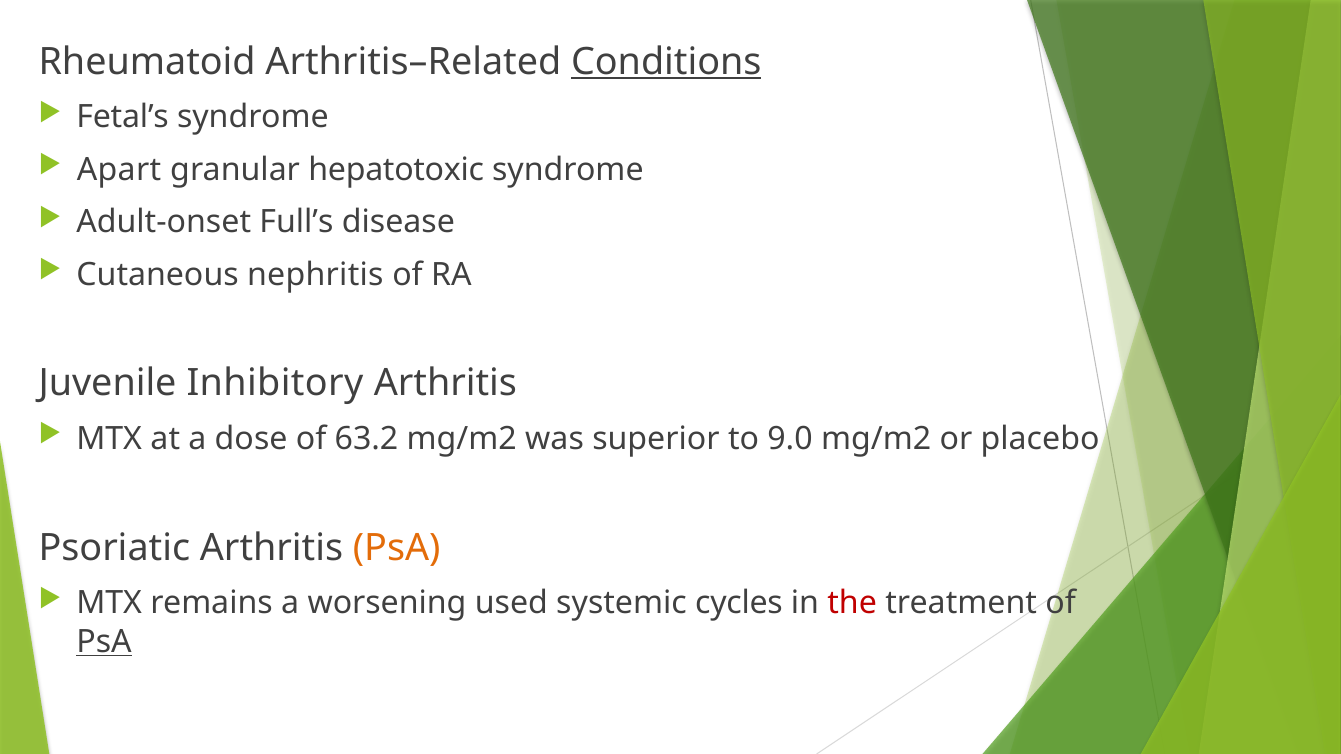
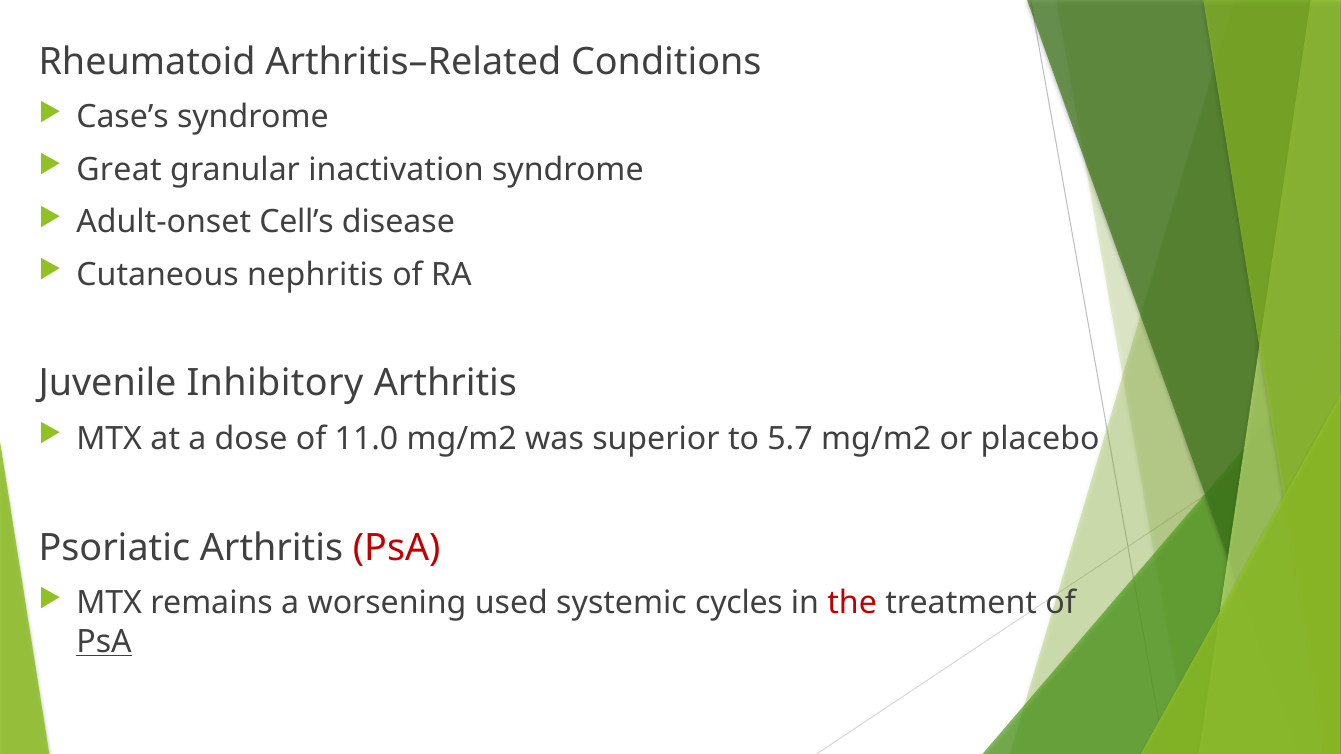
Conditions underline: present -> none (666, 62)
Fetal’s: Fetal’s -> Case’s (123, 117)
Apart: Apart -> Great (119, 170)
hepatotoxic: hepatotoxic -> inactivation (396, 170)
Full’s: Full’s -> Cell’s (297, 222)
63.2: 63.2 -> 11.0 (367, 439)
9.0: 9.0 -> 5.7 (790, 439)
PsA colour: orange -> red (397, 548)
